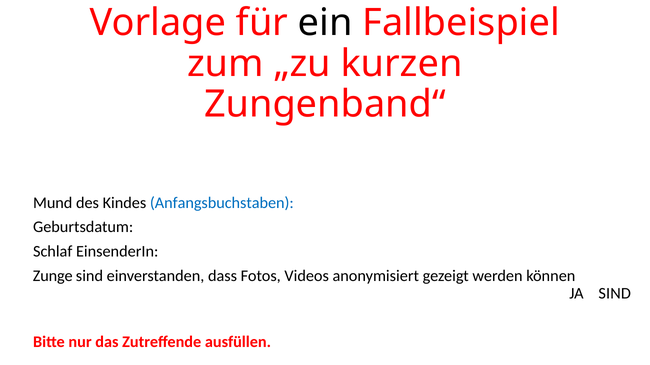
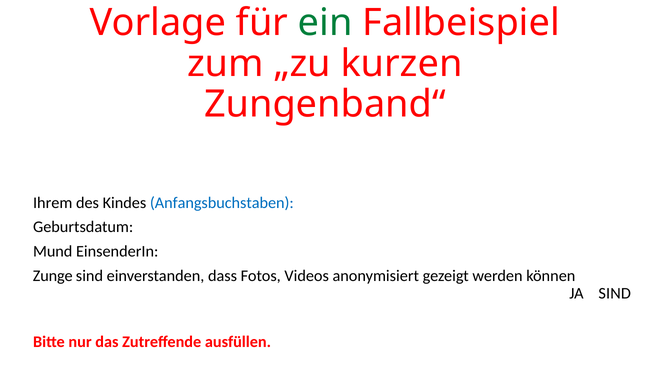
ein colour: black -> green (325, 23)
Mund: Mund -> Ihrem (53, 203)
Schlaf: Schlaf -> Mund (53, 252)
